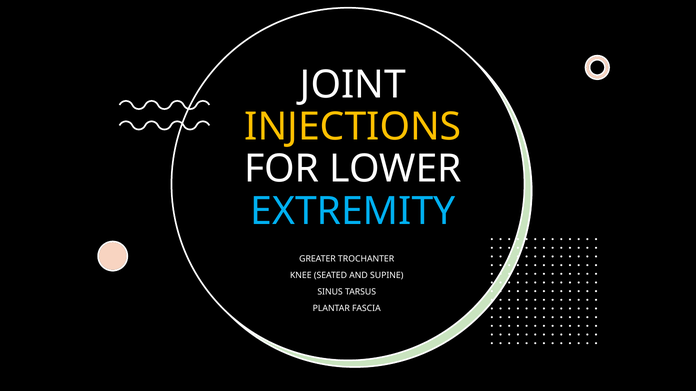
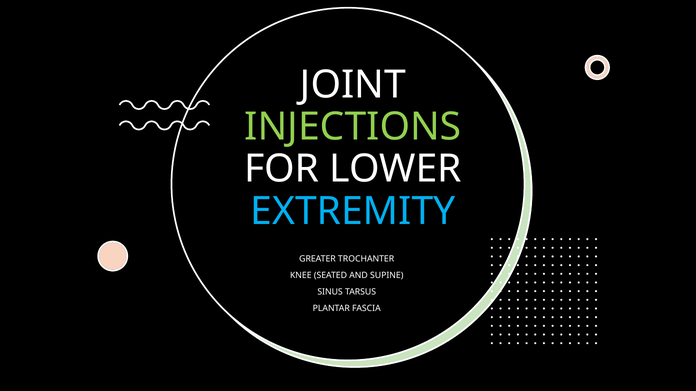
INJECTIONS colour: yellow -> light green (353, 127)
